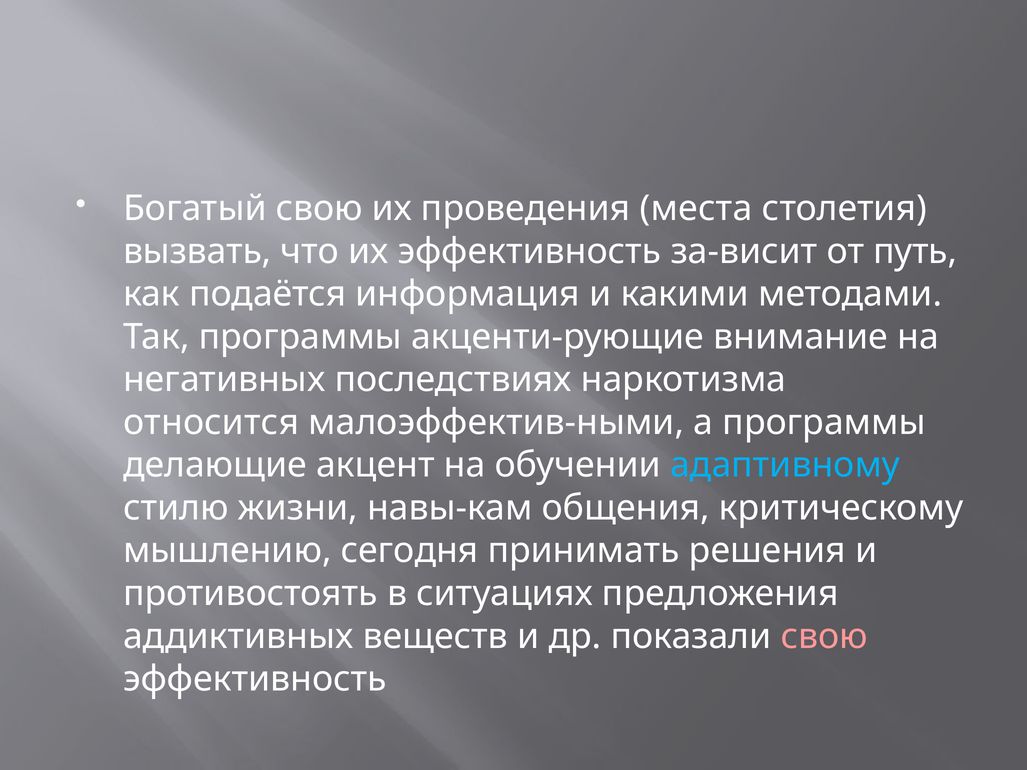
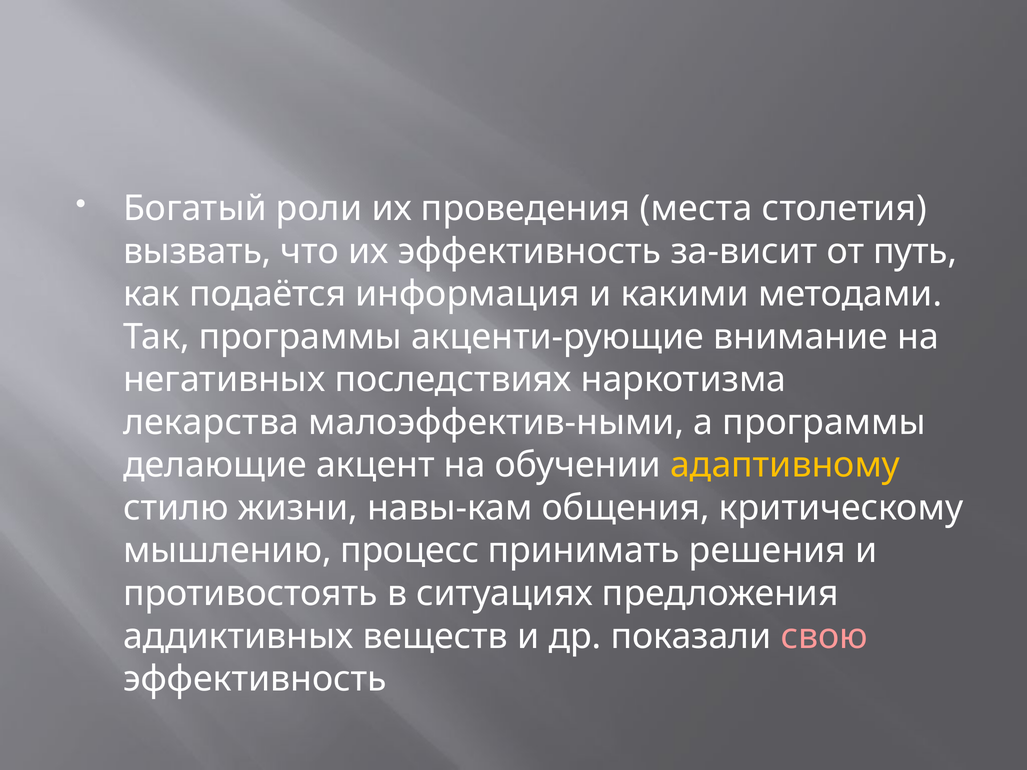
Богатый свою: свою -> роли (319, 209)
относится: относится -> лекарства (211, 423)
адаптивному colour: light blue -> yellow (785, 465)
сегодня: сегодня -> процесс (410, 551)
